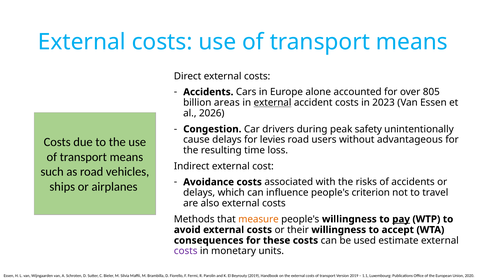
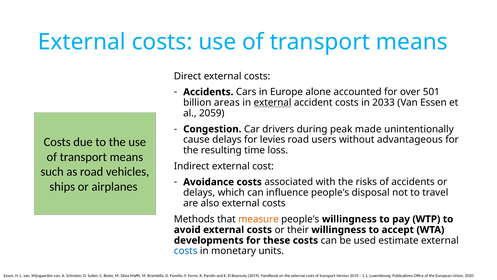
805: 805 -> 501 (431, 92)
2023: 2023 -> 2033 (384, 102)
2026: 2026 -> 2059 (212, 113)
safety: safety -> made (368, 129)
criterion: criterion -> disposal (371, 192)
pay underline: present -> none (401, 219)
consequences: consequences -> developments (209, 240)
costs colour: purple -> blue (186, 251)
